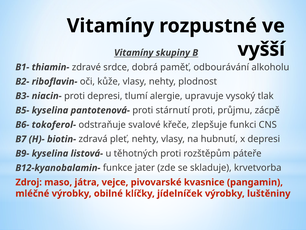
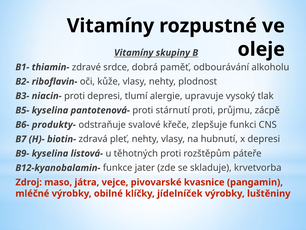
vyšší: vyšší -> oleje (261, 49)
tokoferol-: tokoferol- -> produkty- (54, 124)
